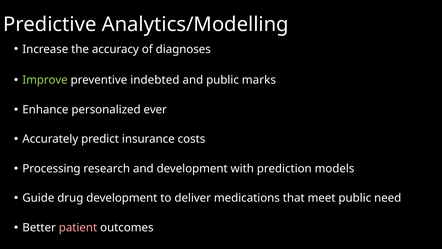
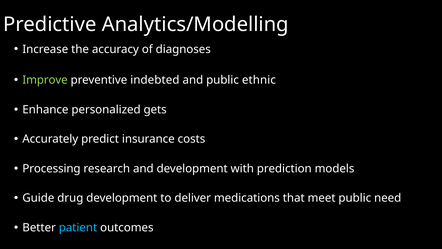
marks: marks -> ethnic (259, 80)
ever: ever -> gets (155, 109)
patient colour: pink -> light blue (78, 227)
